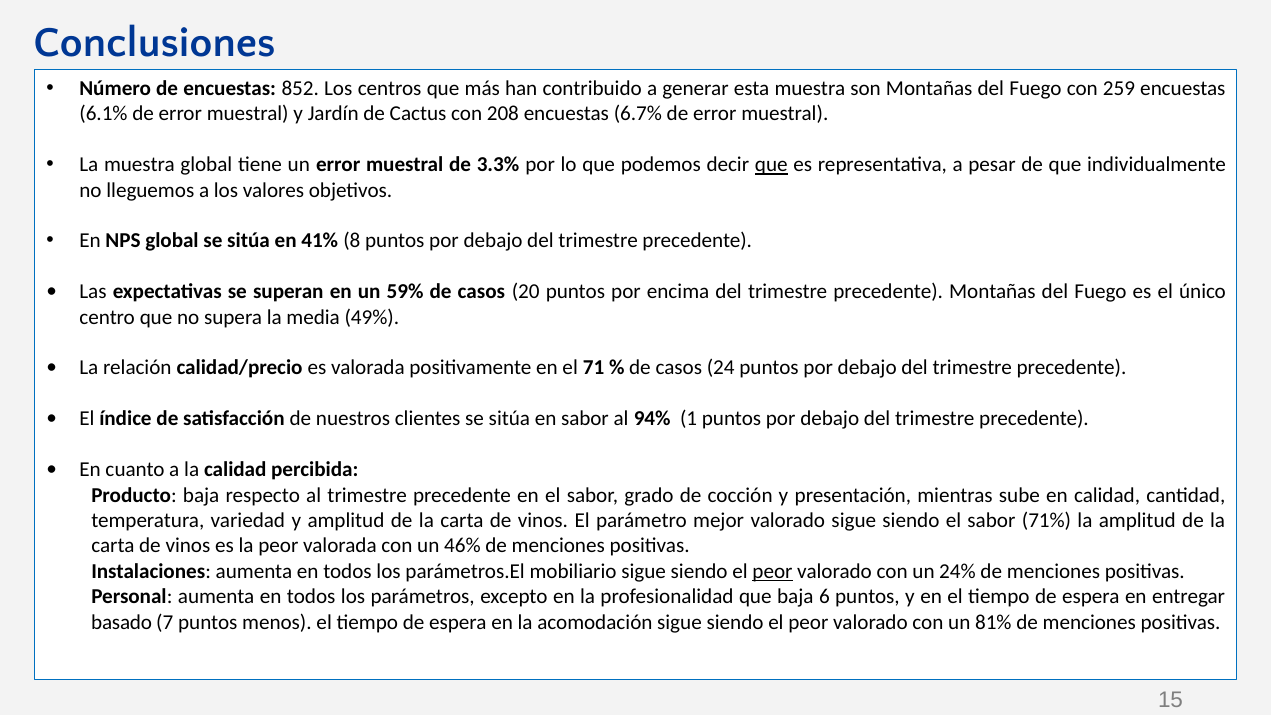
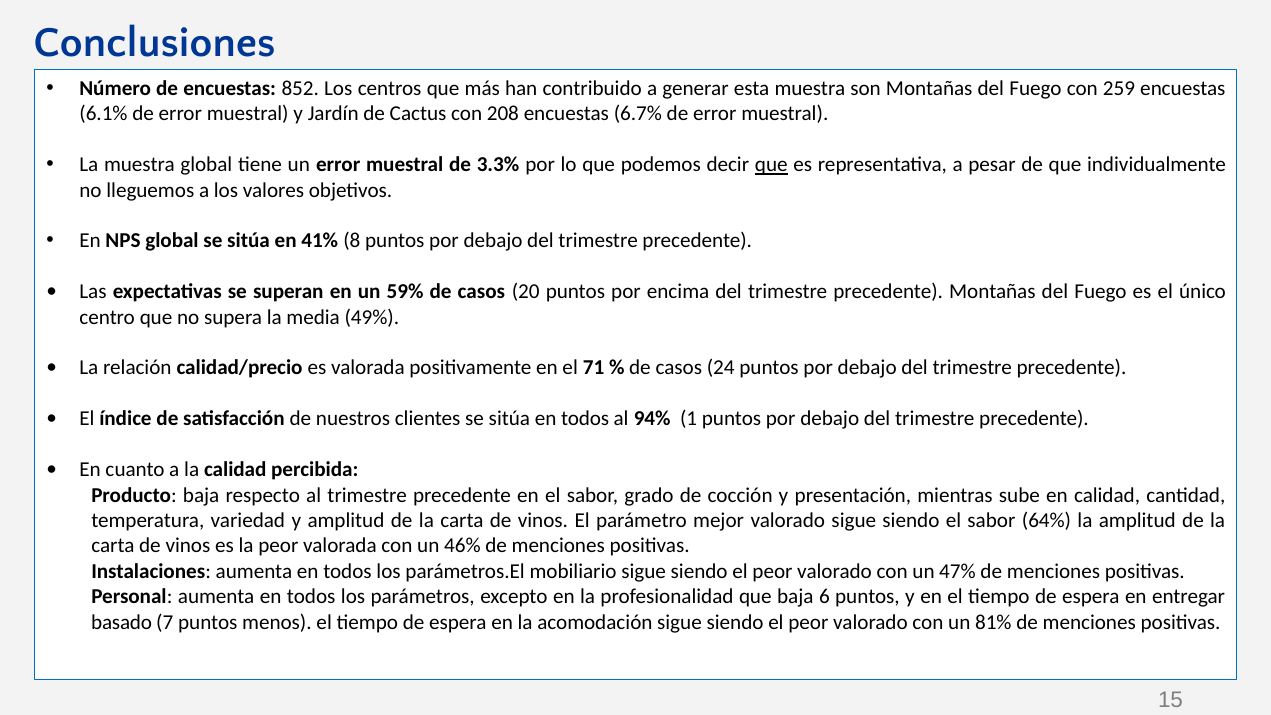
sitúa en sabor: sabor -> todos (585, 419)
71%: 71% -> 64% (1047, 521)
peor underline: present -> none (773, 571)
24%: 24% -> 47% (957, 571)
